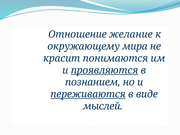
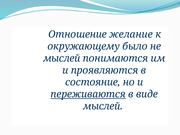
мира: мира -> было (135, 46)
красит: красит -> мыслей (62, 58)
проявляются underline: present -> none (105, 70)
познанием: познанием -> состояние (93, 82)
